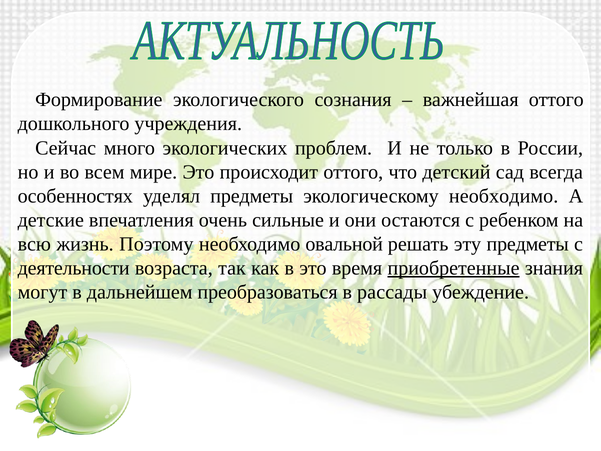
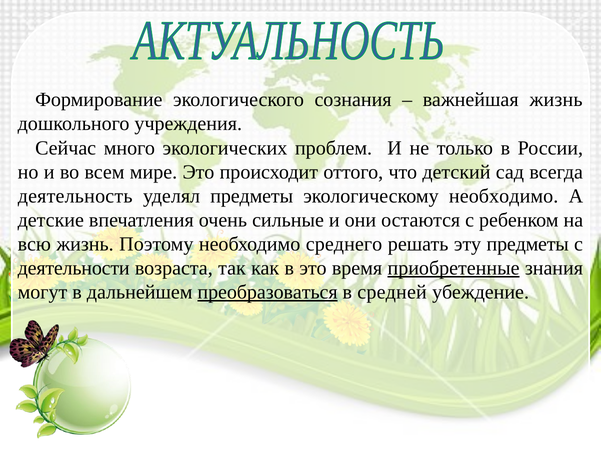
важнейшая оттого: оттого -> жизнь (556, 100)
особенностях: особенностях -> деятельность (75, 196)
овальной: овальной -> среднего (344, 244)
преобразоваться underline: none -> present (268, 292)
рассады: рассады -> средней (392, 292)
